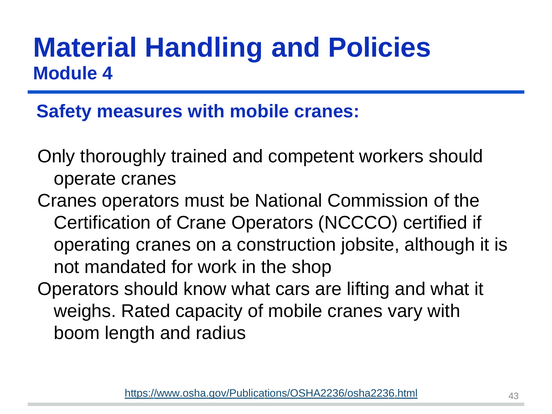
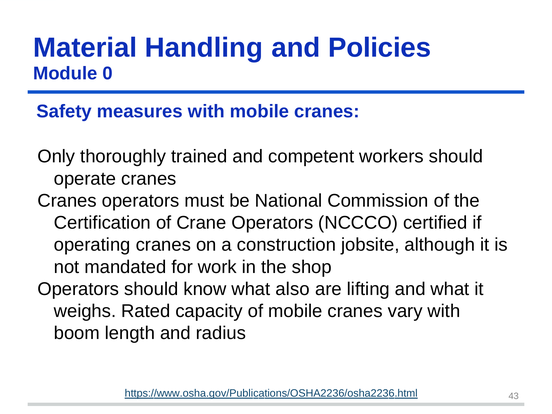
4: 4 -> 0 (108, 73)
cars: cars -> also (293, 289)
